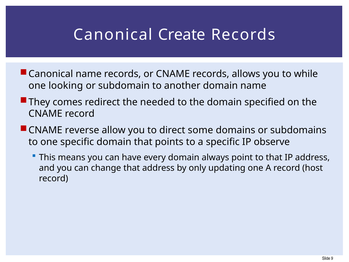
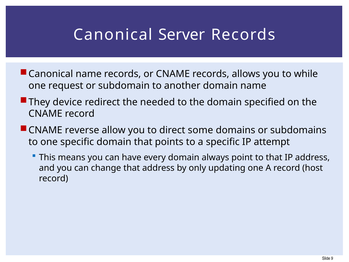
Create: Create -> Server (182, 35)
looking: looking -> request (66, 85)
comes: comes -> device (67, 102)
observe: observe -> attempt (272, 142)
